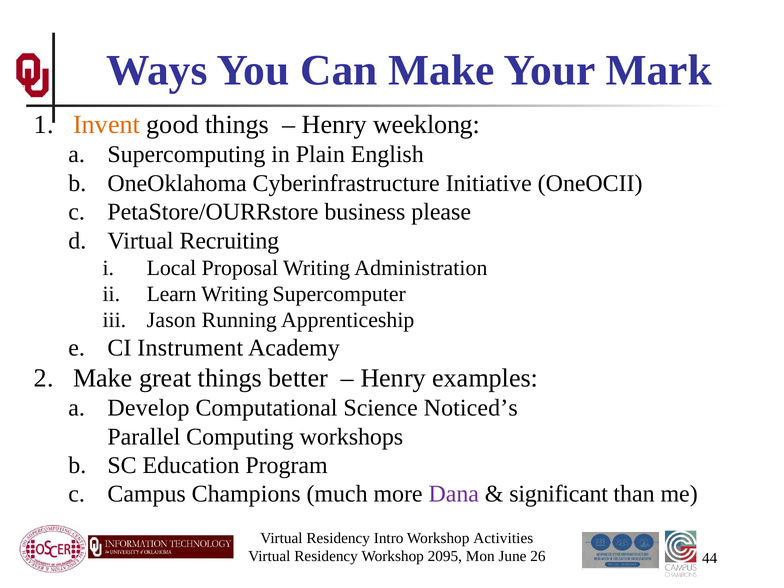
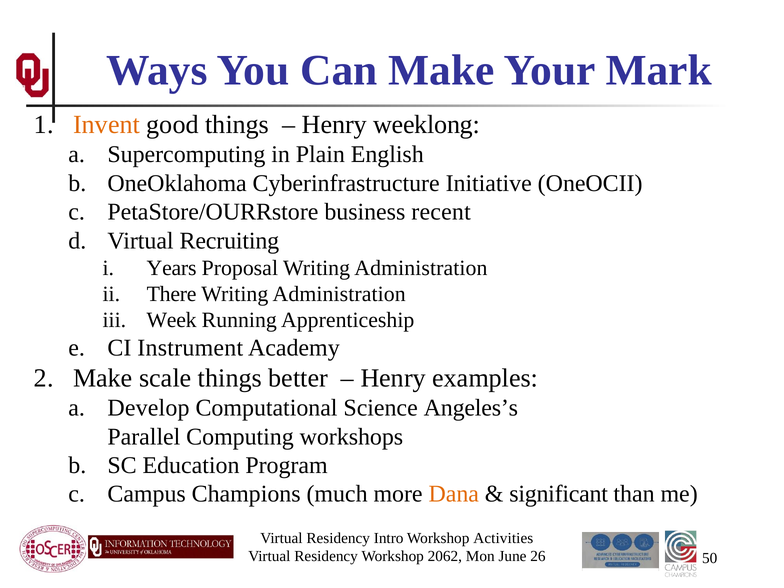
please: please -> recent (441, 212)
Local: Local -> Years (172, 268)
Learn: Learn -> There (172, 294)
Supercomputer: Supercomputer -> Administration (339, 294)
Jason: Jason -> Week (172, 320)
great: great -> scale (165, 378)
Noticed’s: Noticed’s -> Angeles’s (471, 408)
Dana colour: purple -> orange (454, 494)
2095: 2095 -> 2062 (445, 556)
44: 44 -> 50 (710, 558)
